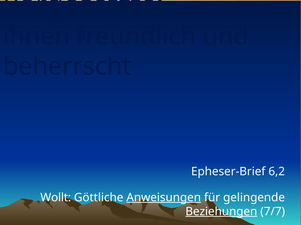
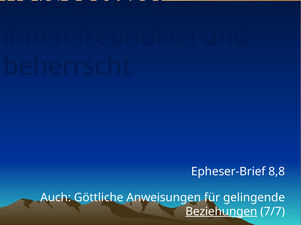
6,2: 6,2 -> 8,8 (277, 172)
Wollt: Wollt -> Auch (56, 198)
Anweisungen underline: present -> none (164, 198)
